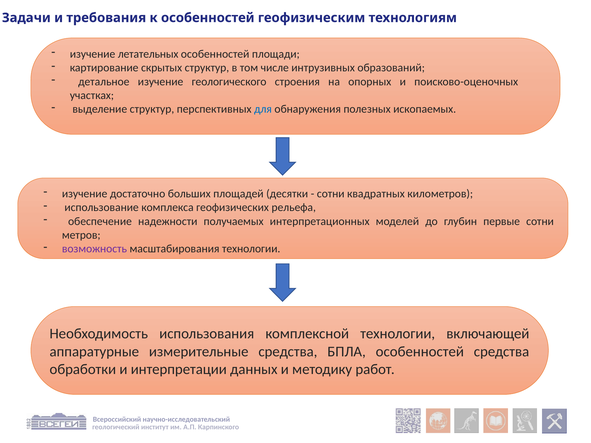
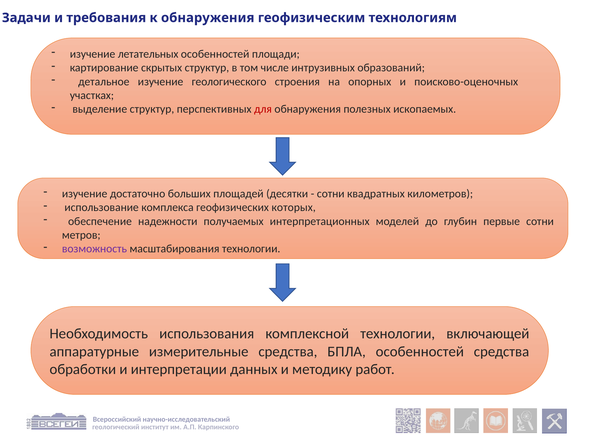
к особенностей: особенностей -> обнаружения (208, 18)
для colour: blue -> red (263, 109)
рельефа: рельефа -> которых (294, 208)
